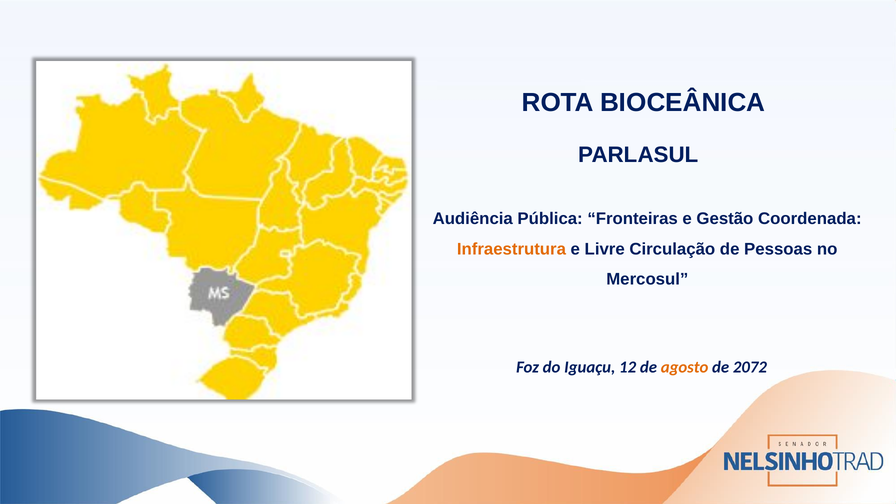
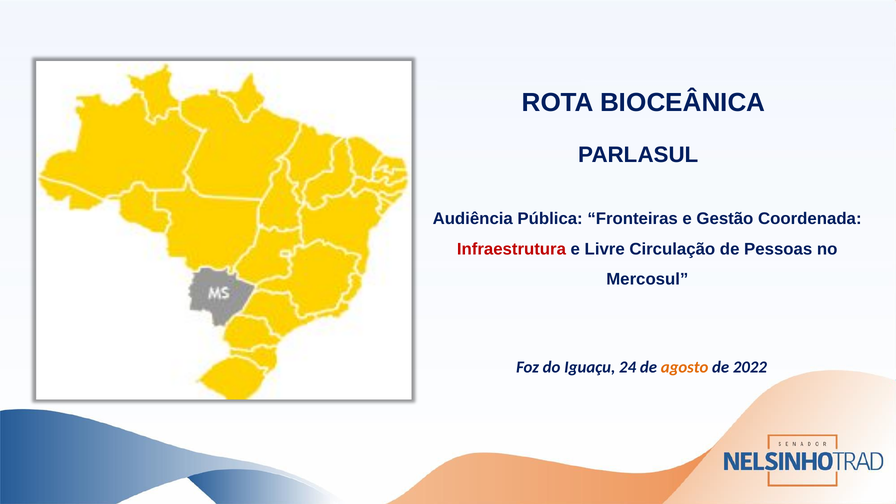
Infraestrutura colour: orange -> red (511, 249)
12: 12 -> 24 (628, 367)
2072: 2072 -> 2022 (750, 367)
